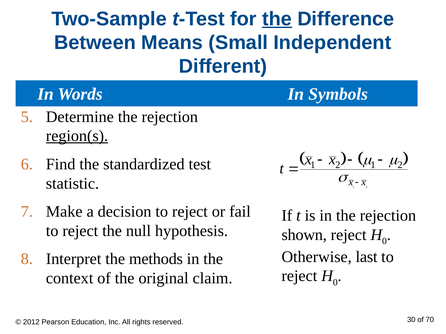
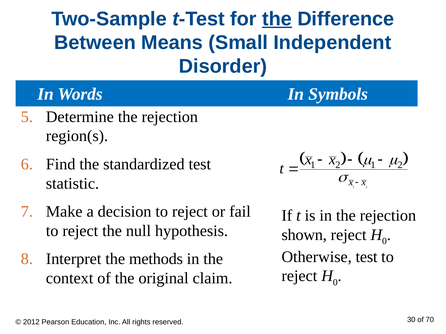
Different: Different -> Disorder (223, 66)
region(s underline: present -> none (77, 136)
Otherwise last: last -> test (367, 257)
